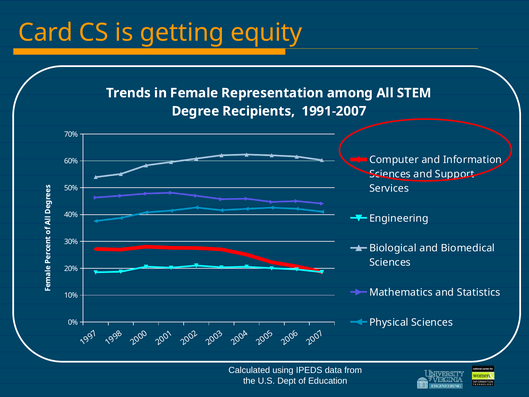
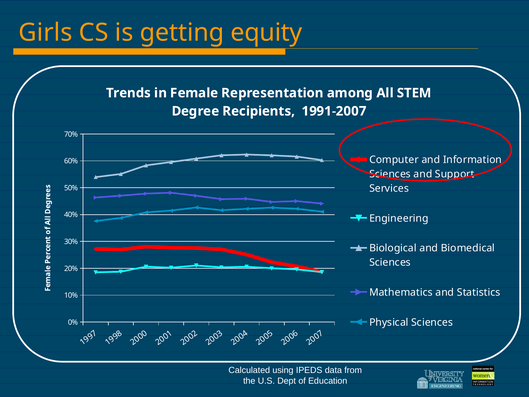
Card: Card -> Girls (45, 32)
